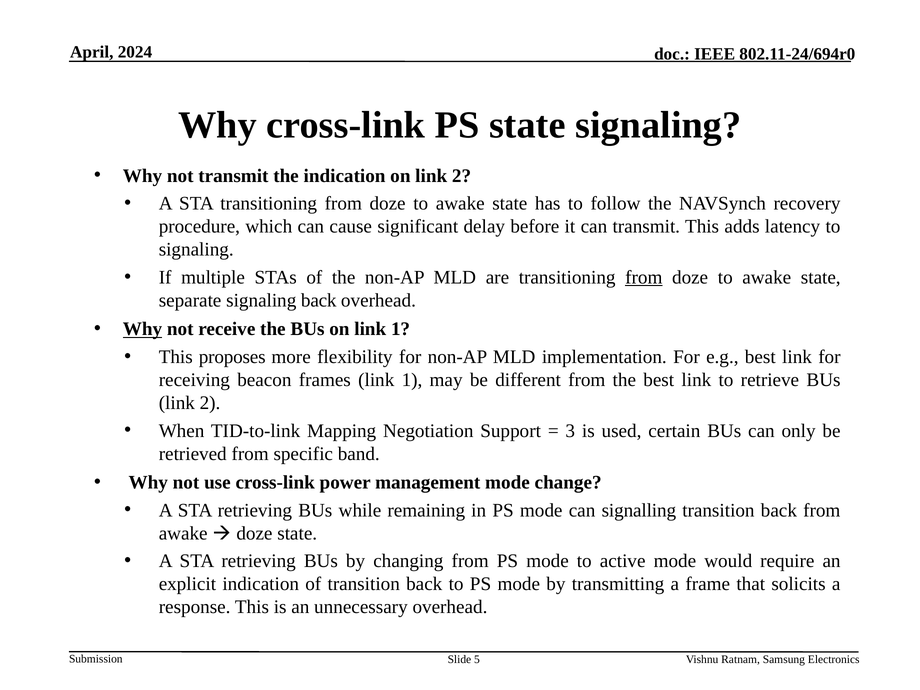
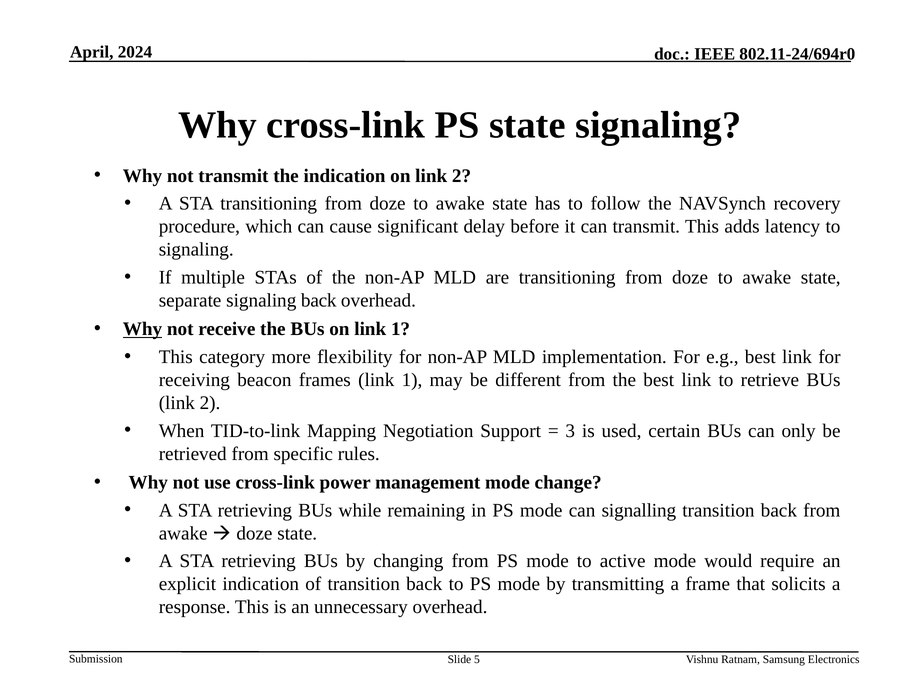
from underline: present -> none (644, 277)
proposes: proposes -> category (232, 357)
band: band -> rules (359, 454)
